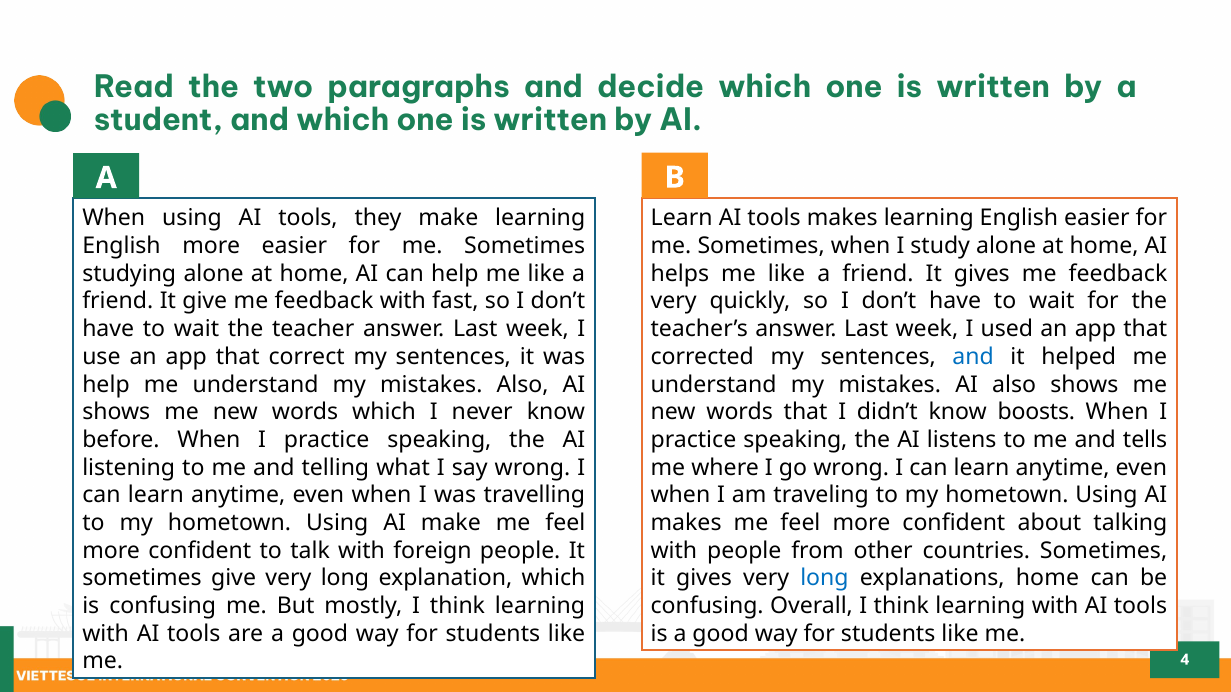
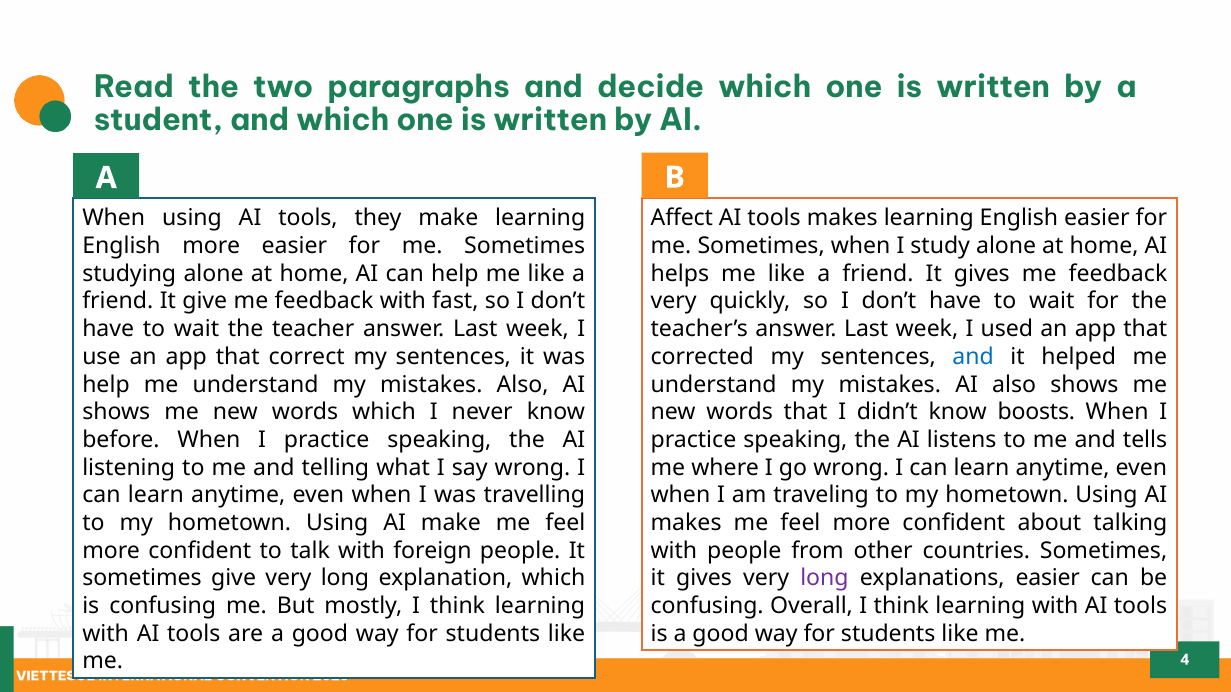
Learn: Learn -> Affect (682, 218)
long colour: blue -> purple (824, 579)
explanations home: home -> easier (1048, 579)
